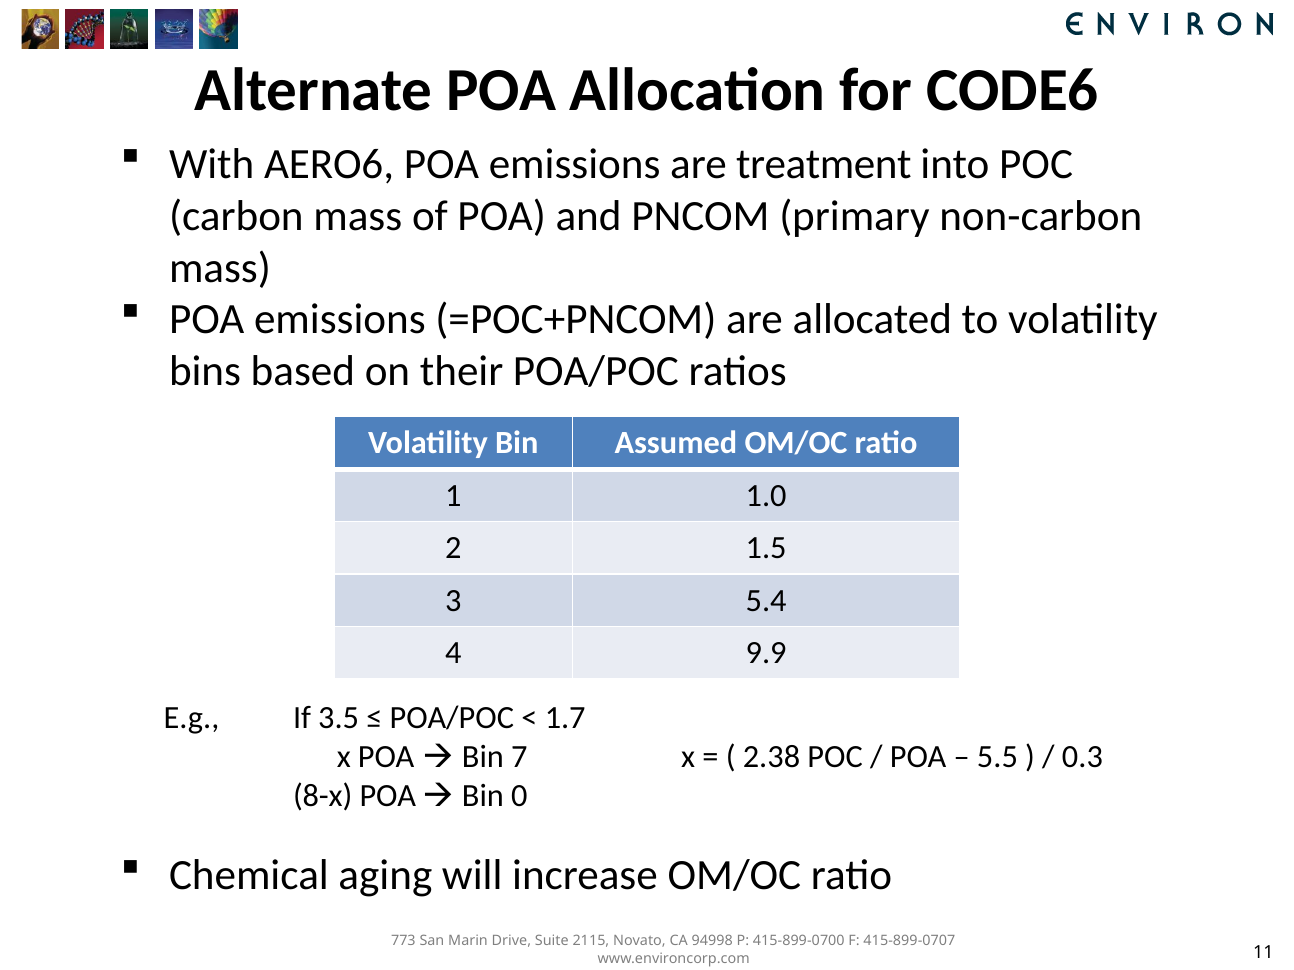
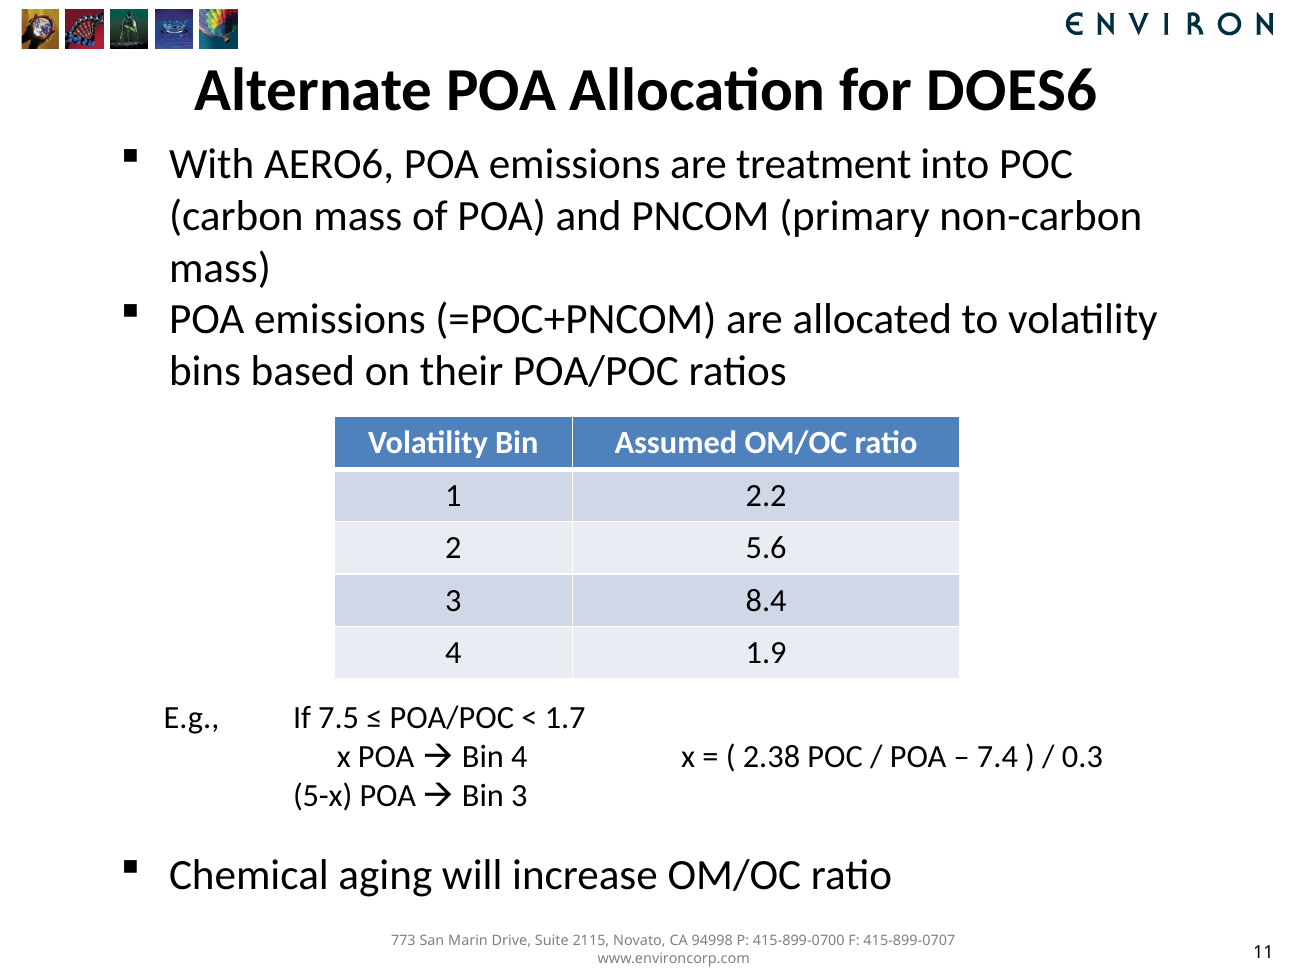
CODE6: CODE6 -> DOES6 (1012, 91)
1.0: 1.0 -> 2.2 (766, 496)
1.5: 1.5 -> 5.6 (766, 548)
5.4: 5.4 -> 8.4 (766, 601)
9.9: 9.9 -> 1.9 (766, 653)
3.5: 3.5 -> 7.5 (339, 718)
Bin 7: 7 -> 4 (519, 757)
5.5: 5.5 -> 7.4 (997, 757)
8-x: 8-x -> 5-x (323, 796)
Bin 0: 0 -> 3 (519, 796)
